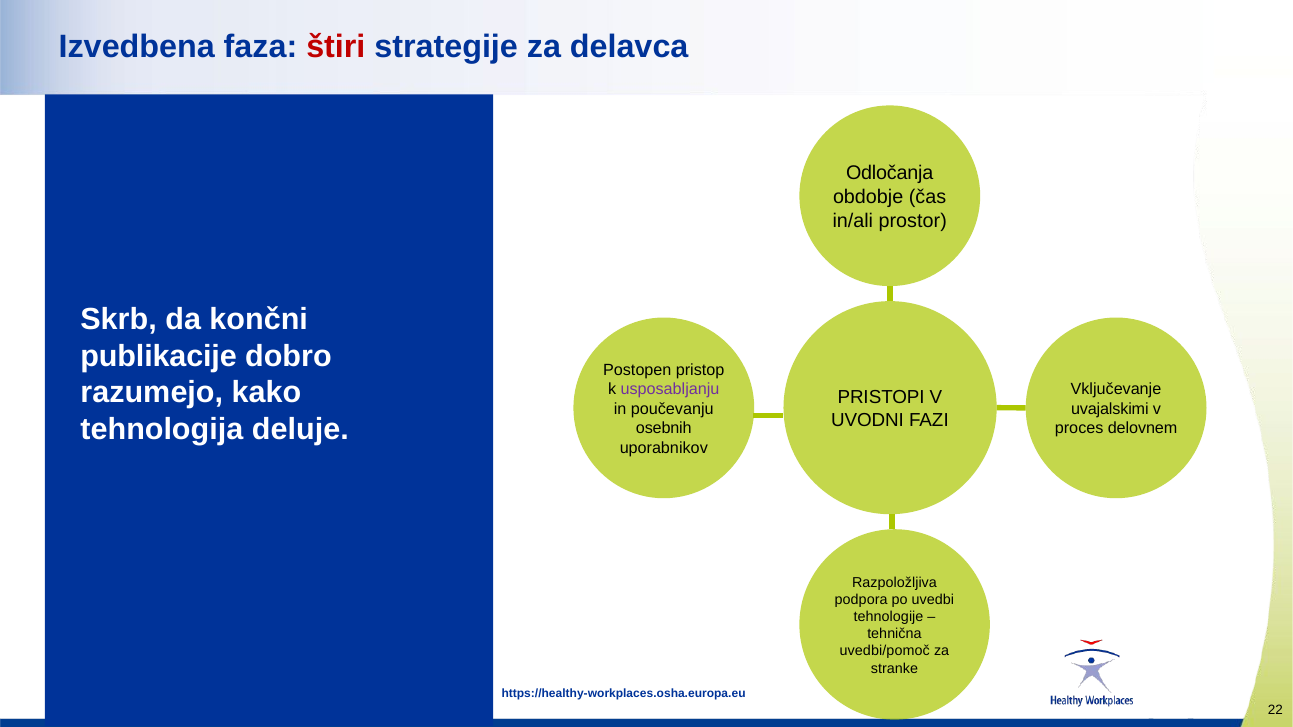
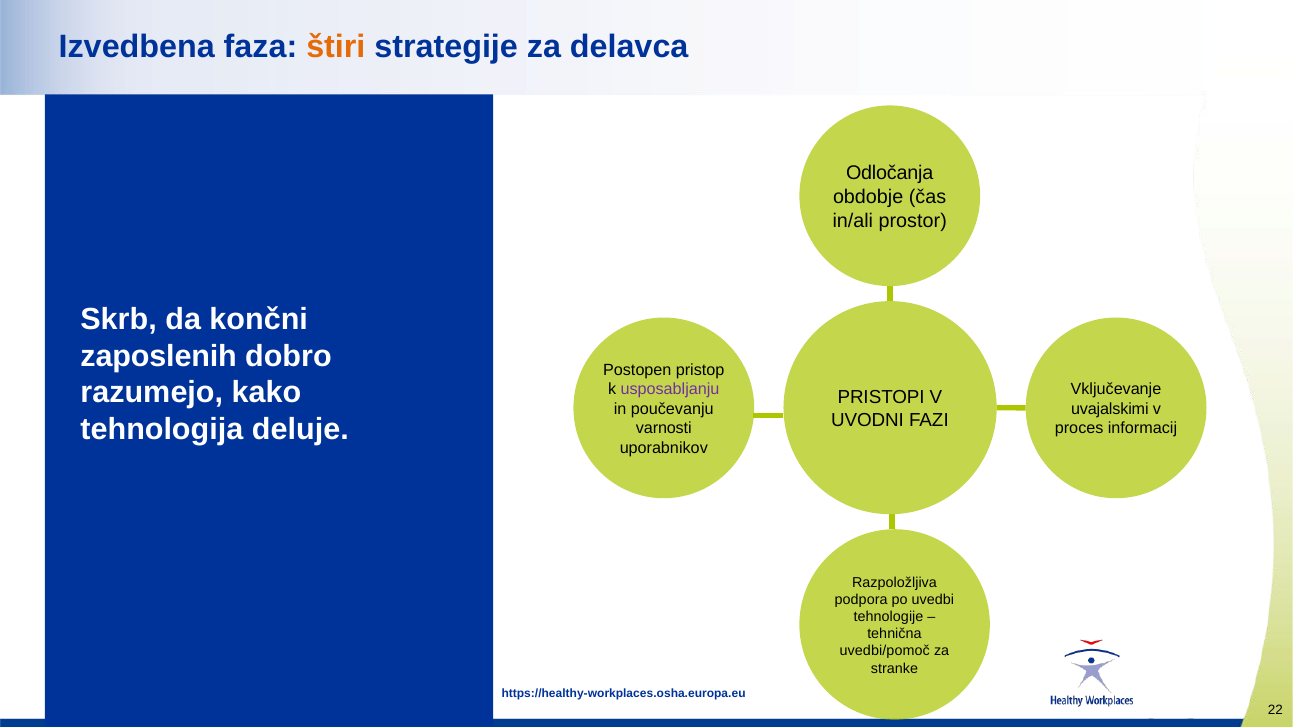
štiri colour: red -> orange (336, 47)
publikacije: publikacije -> zaposlenih (159, 356)
osebnih: osebnih -> varnosti (664, 429)
delovnem: delovnem -> informacij (1142, 429)
